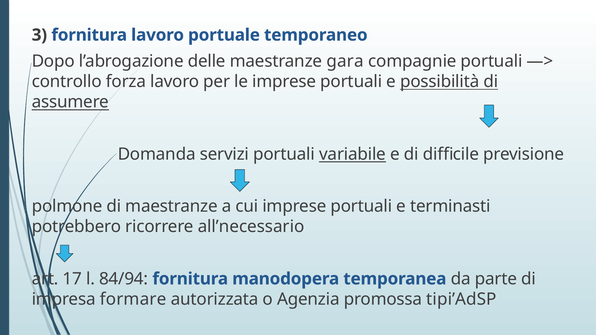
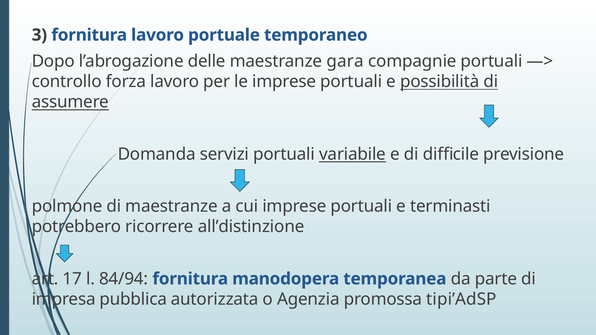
all’necessario: all’necessario -> all’distinzione (251, 227)
formare: formare -> pubblica (133, 299)
